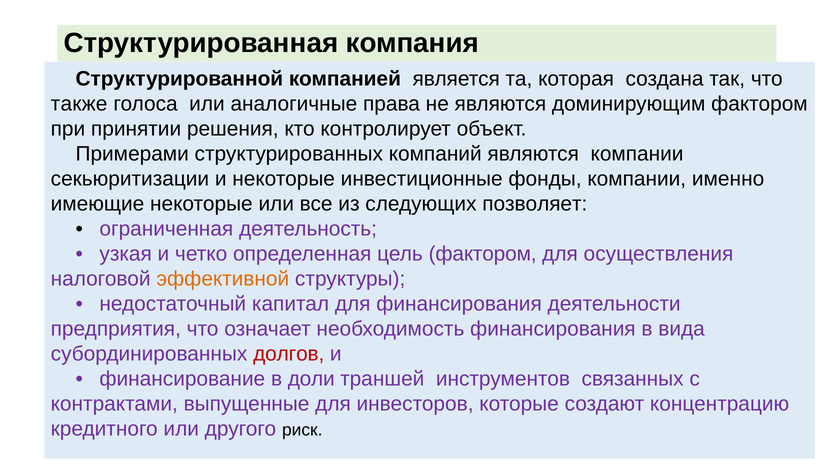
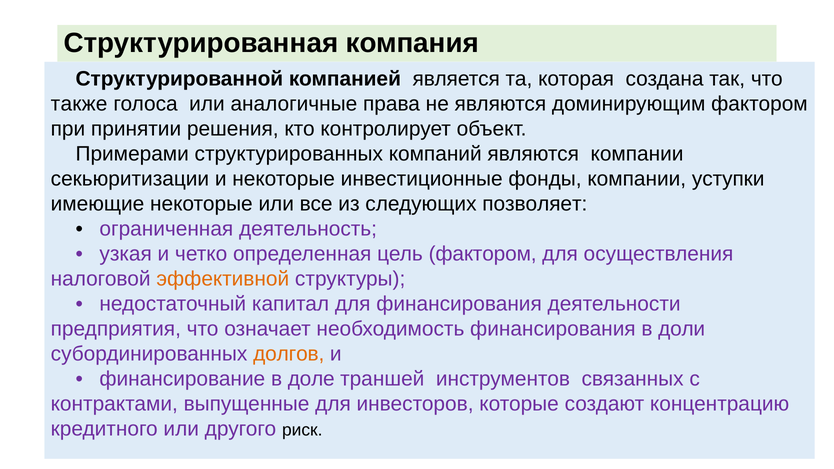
именно: именно -> уступки (728, 179)
вида: вида -> доли (682, 329)
долгов colour: red -> orange (289, 354)
доли: доли -> доле (311, 379)
